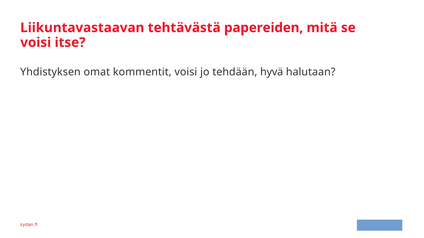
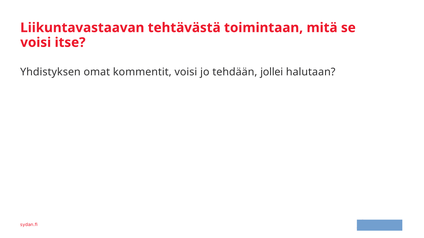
papereiden: papereiden -> toimintaan (264, 28)
hyvä: hyvä -> jollei (272, 72)
